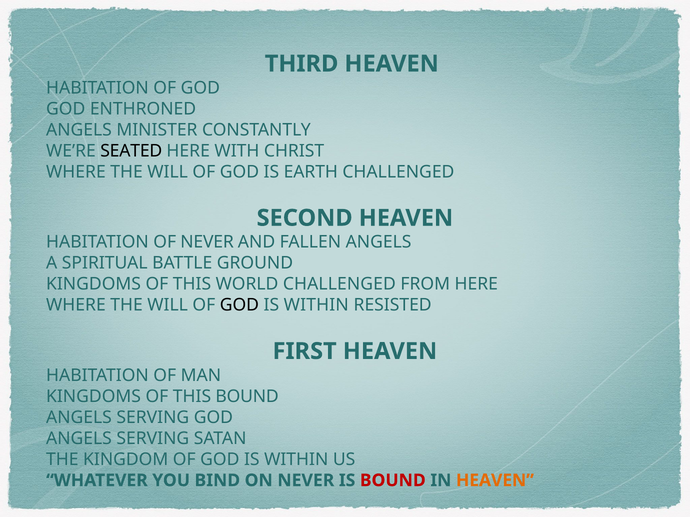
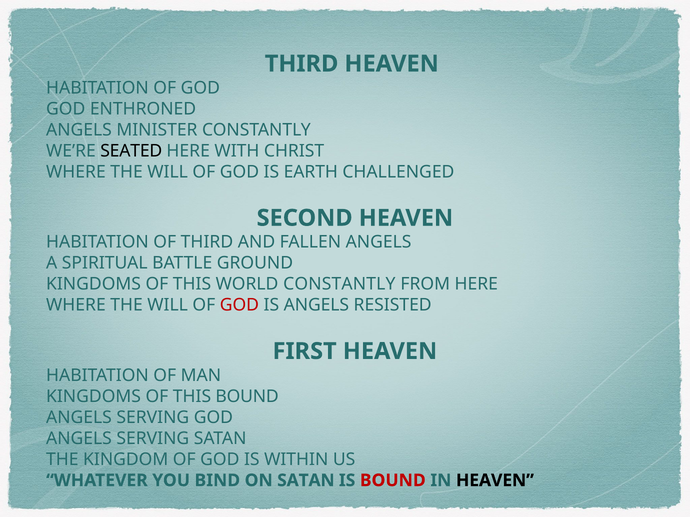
OF NEVER: NEVER -> THIRD (207, 242)
WORLD CHALLENGED: CHALLENGED -> CONSTANTLY (339, 284)
GOD colour: black -> red (239, 305)
WITHIN: WITHIN -> ANGELS (316, 305)
ON NEVER: NEVER -> SATAN (306, 481)
HEAVEN colour: orange -> black (495, 481)
